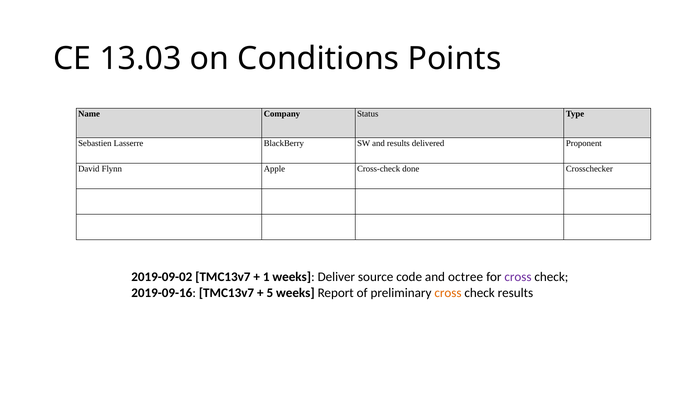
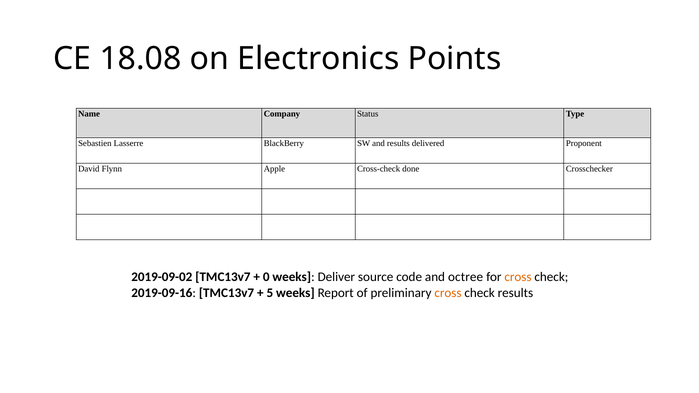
13.03: 13.03 -> 18.08 (141, 59)
Conditions: Conditions -> Electronics (318, 59)
1: 1 -> 0 (266, 277)
cross colour: purple -> orange (518, 277)
